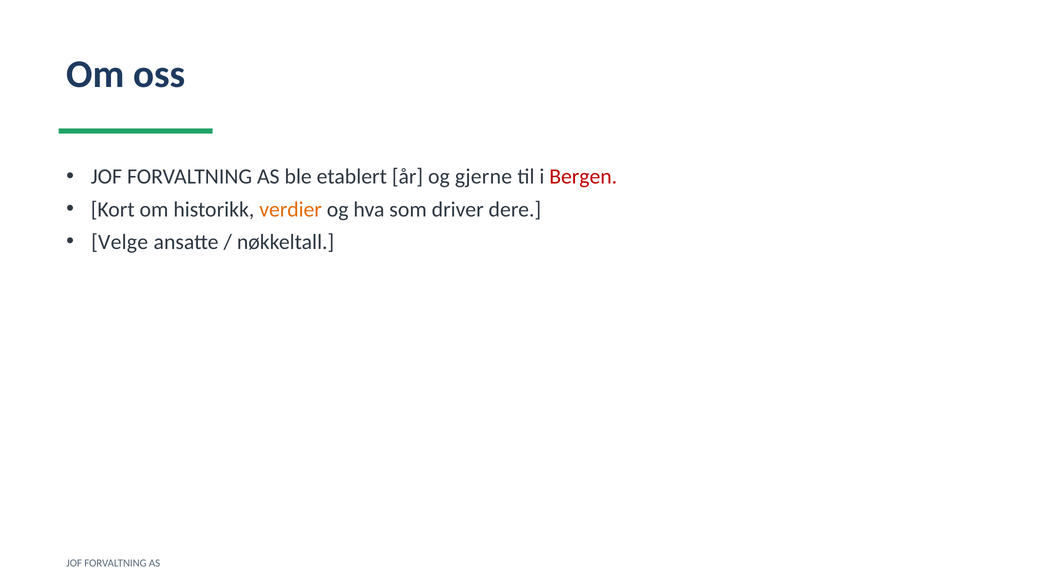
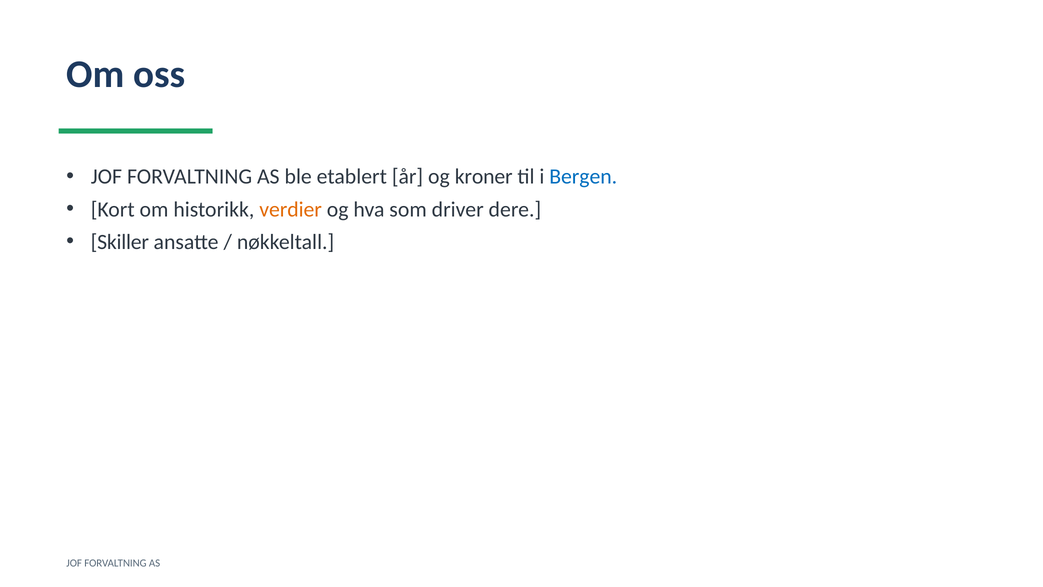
gjerne: gjerne -> kroner (484, 177)
Bergen colour: red -> blue (583, 177)
Velge: Velge -> Skiller (120, 242)
